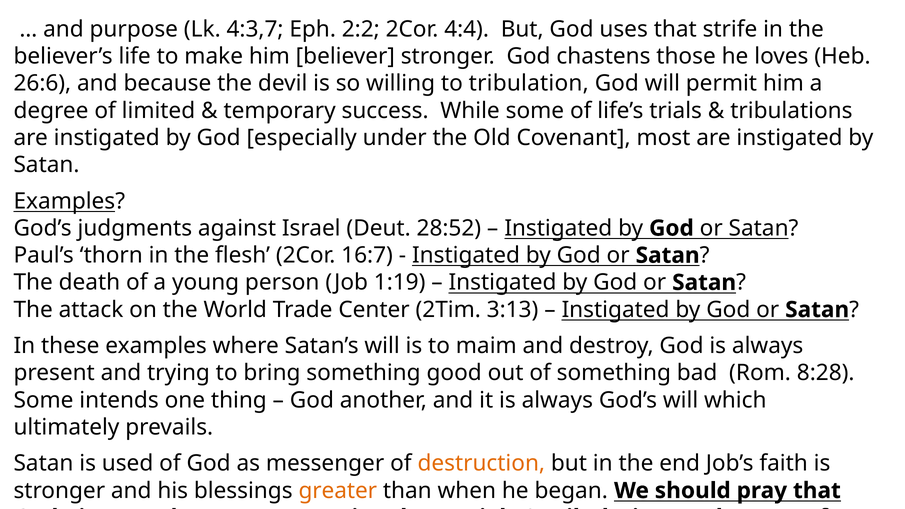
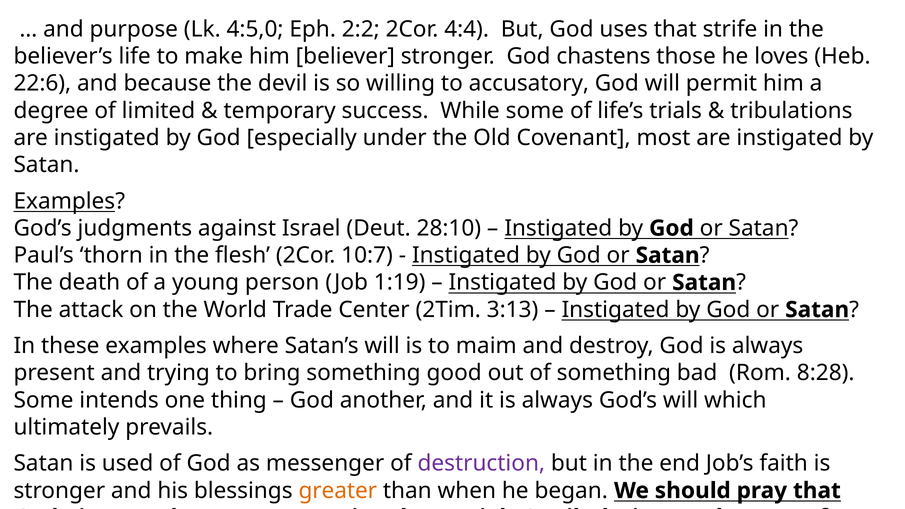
4:3,7: 4:3,7 -> 4:5,0 (255, 29)
26:6: 26:6 -> 22:6 (42, 83)
tribulation: tribulation -> accusatory (529, 83)
28:52: 28:52 -> 28:10 (449, 228)
16:7: 16:7 -> 10:7 (367, 255)
destruction colour: orange -> purple (481, 464)
